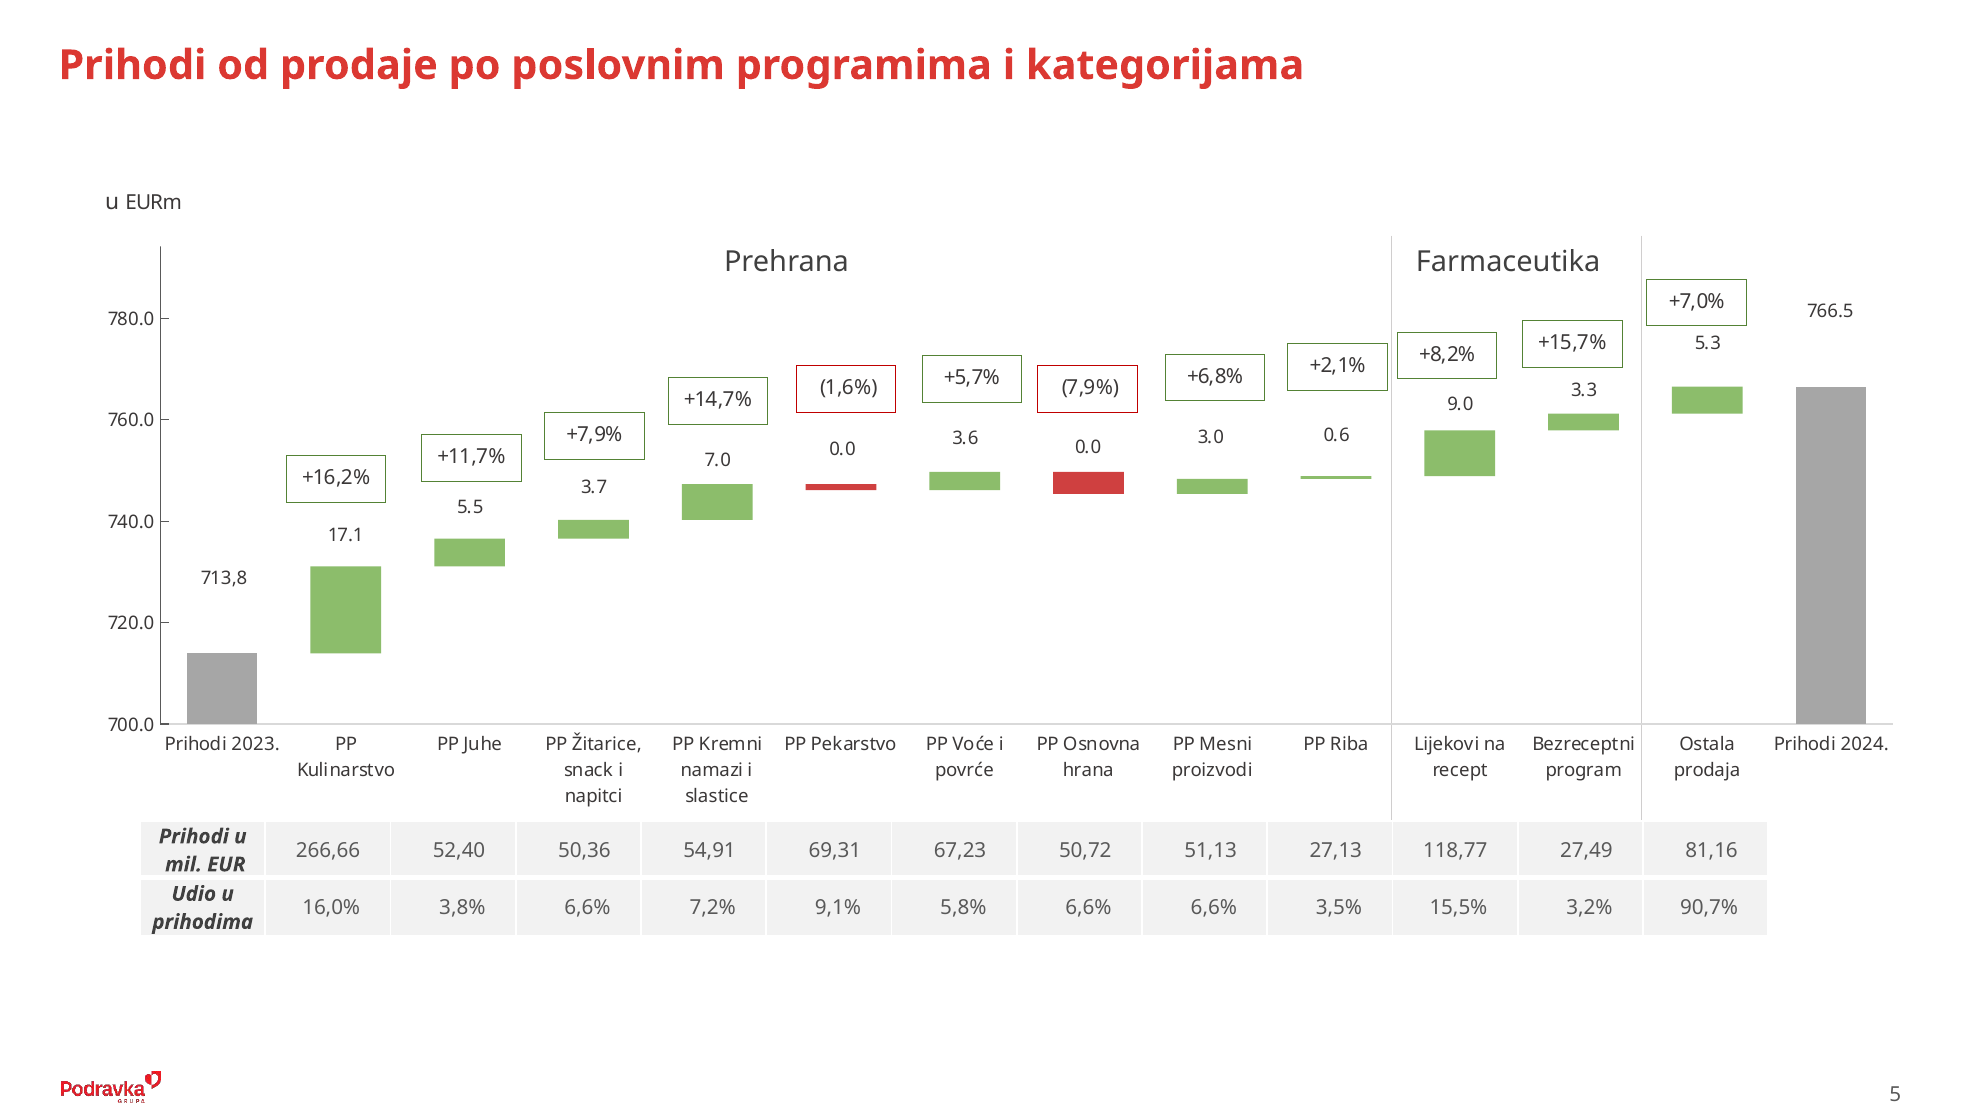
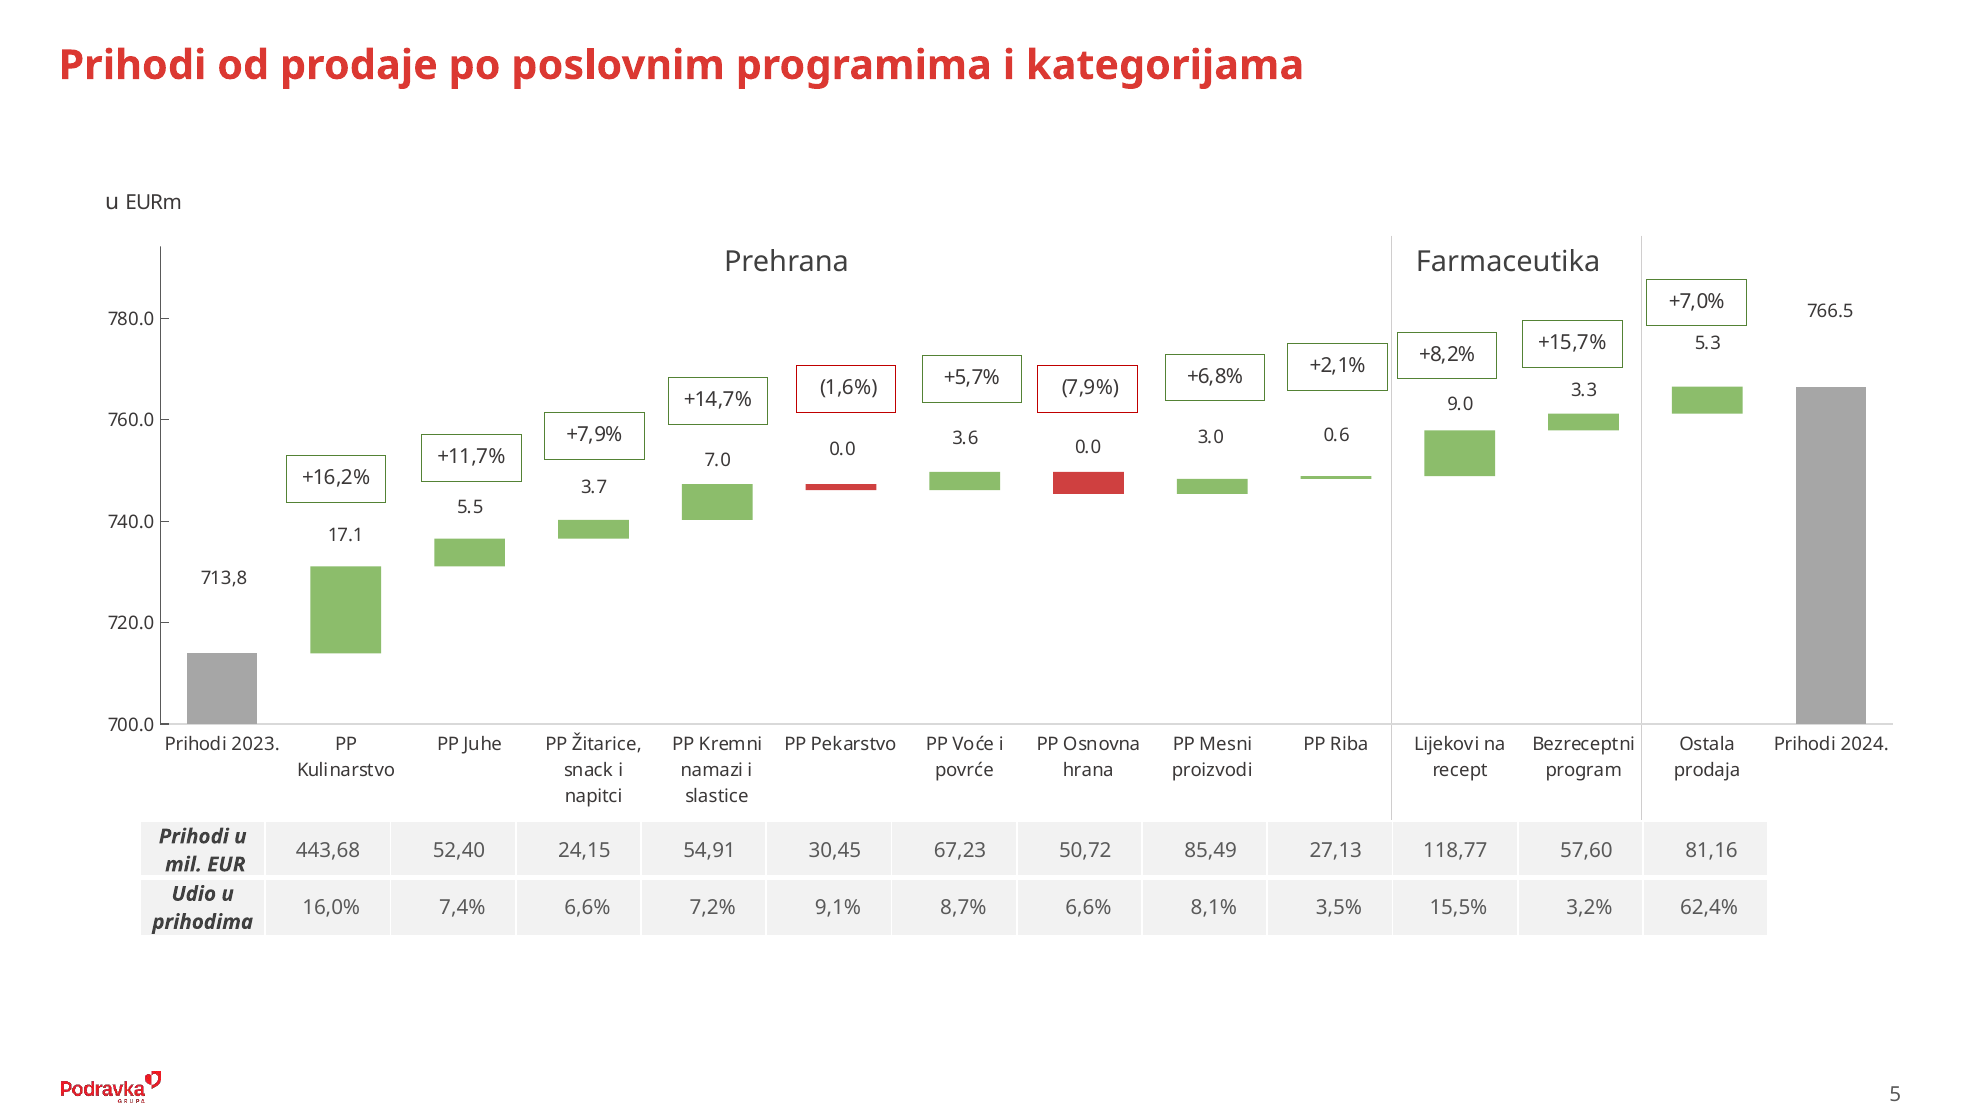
266,66: 266,66 -> 443,68 (328, 851)
50,36: 50,36 -> 24,15 (584, 851)
69,31: 69,31 -> 30,45 (835, 851)
51,13: 51,13 -> 85,49 (1211, 851)
27,49: 27,49 -> 57,60 (1586, 851)
3,8%: 3,8% -> 7,4% (462, 908)
5,8%: 5,8% -> 8,7% (963, 908)
6,6% 6,6%: 6,6% -> 8,1% (1214, 908)
90,7%: 90,7% -> 62,4% (1709, 908)
